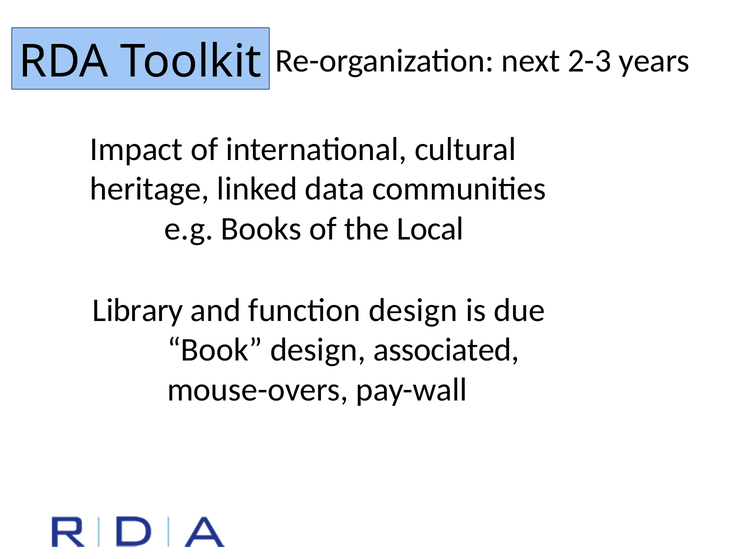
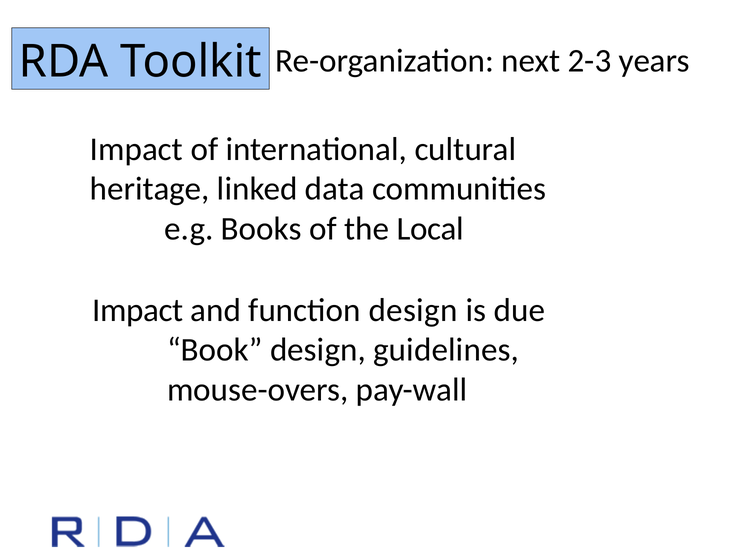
Library: Library -> Impact (138, 310)
associated: associated -> guidelines (446, 350)
